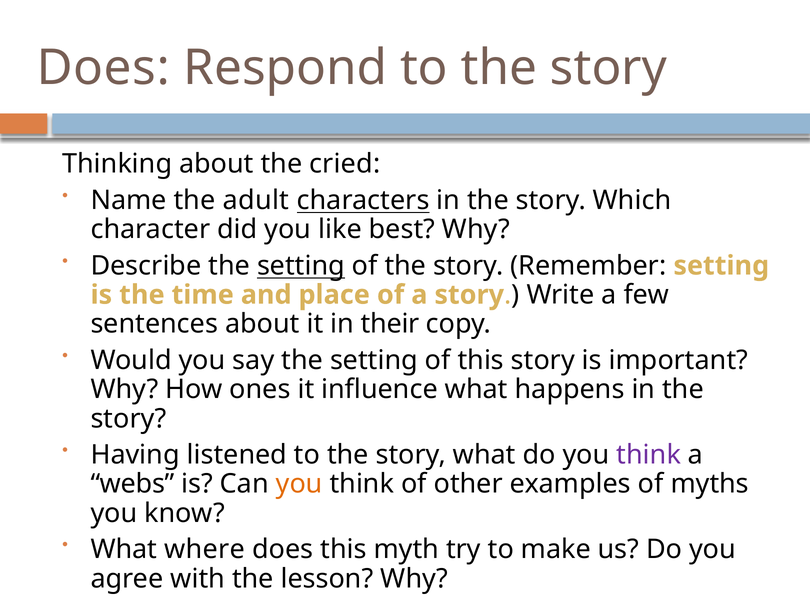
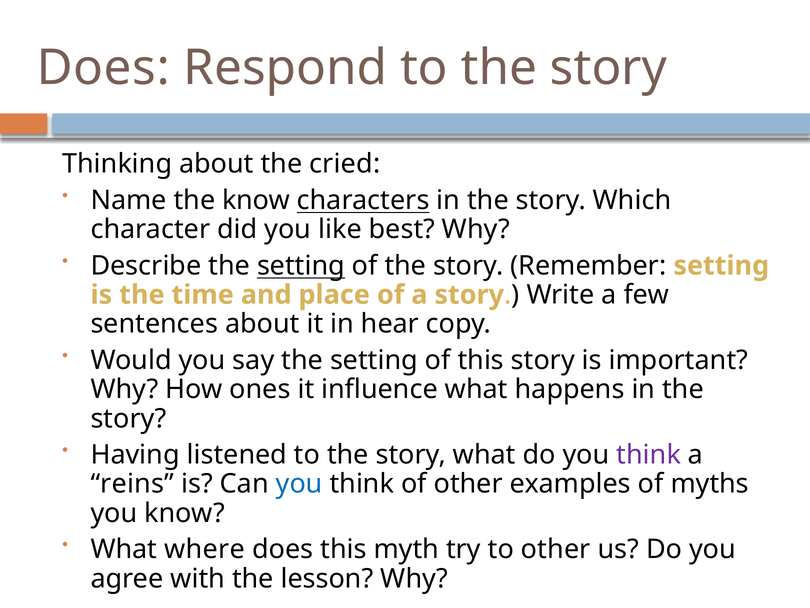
the adult: adult -> know (256, 200)
their: their -> hear (390, 324)
webs: webs -> reins (132, 484)
you colour: orange -> blue (299, 484)
to make: make -> other (556, 549)
